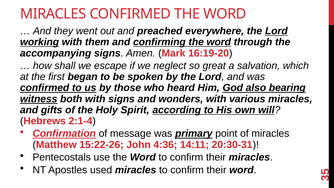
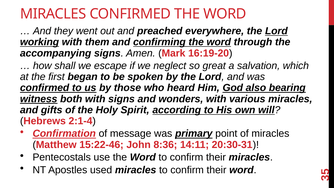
15:22-26: 15:22-26 -> 15:22-46 (101, 145)
4:36: 4:36 -> 8:36 (165, 145)
